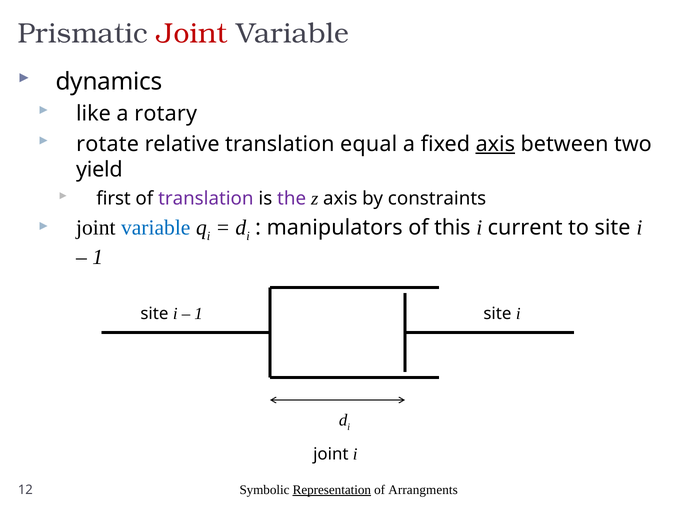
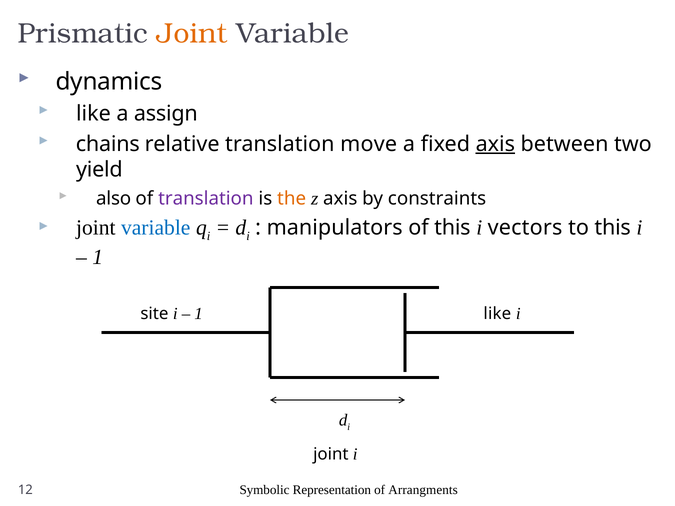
Joint colour: red -> orange (192, 33)
rotary: rotary -> assign (166, 114)
rotate: rotate -> chains (108, 144)
equal: equal -> move (369, 144)
first: first -> also (114, 199)
the colour: purple -> orange (292, 199)
current: current -> vectors (525, 228)
to site: site -> this (613, 228)
site: site -> like (497, 314)
Representation underline: present -> none (332, 490)
